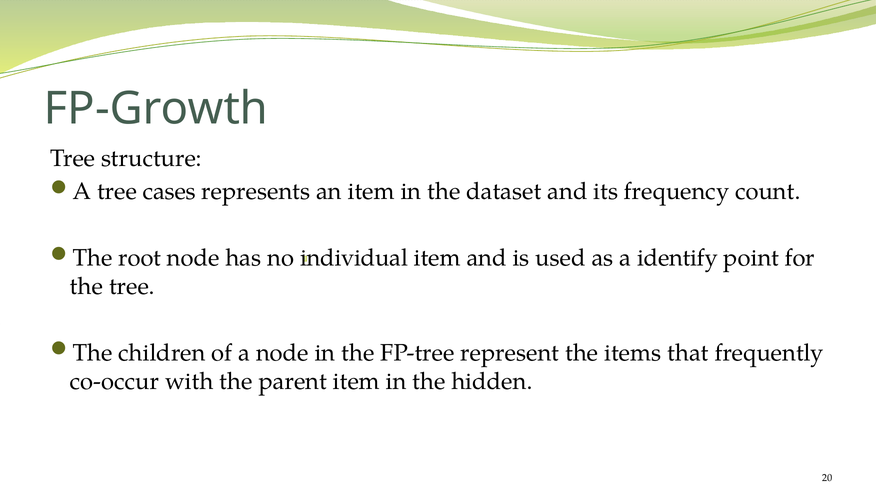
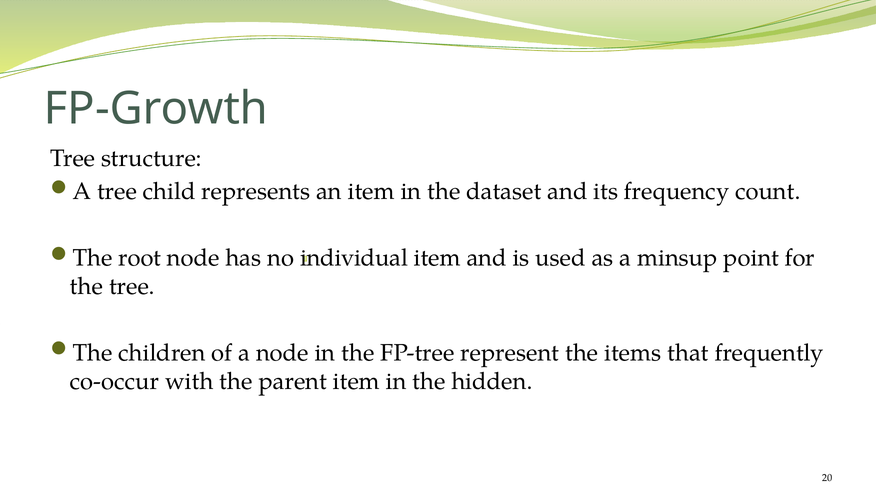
cases: cases -> child (169, 191)
identify: identify -> minsup (677, 258)
